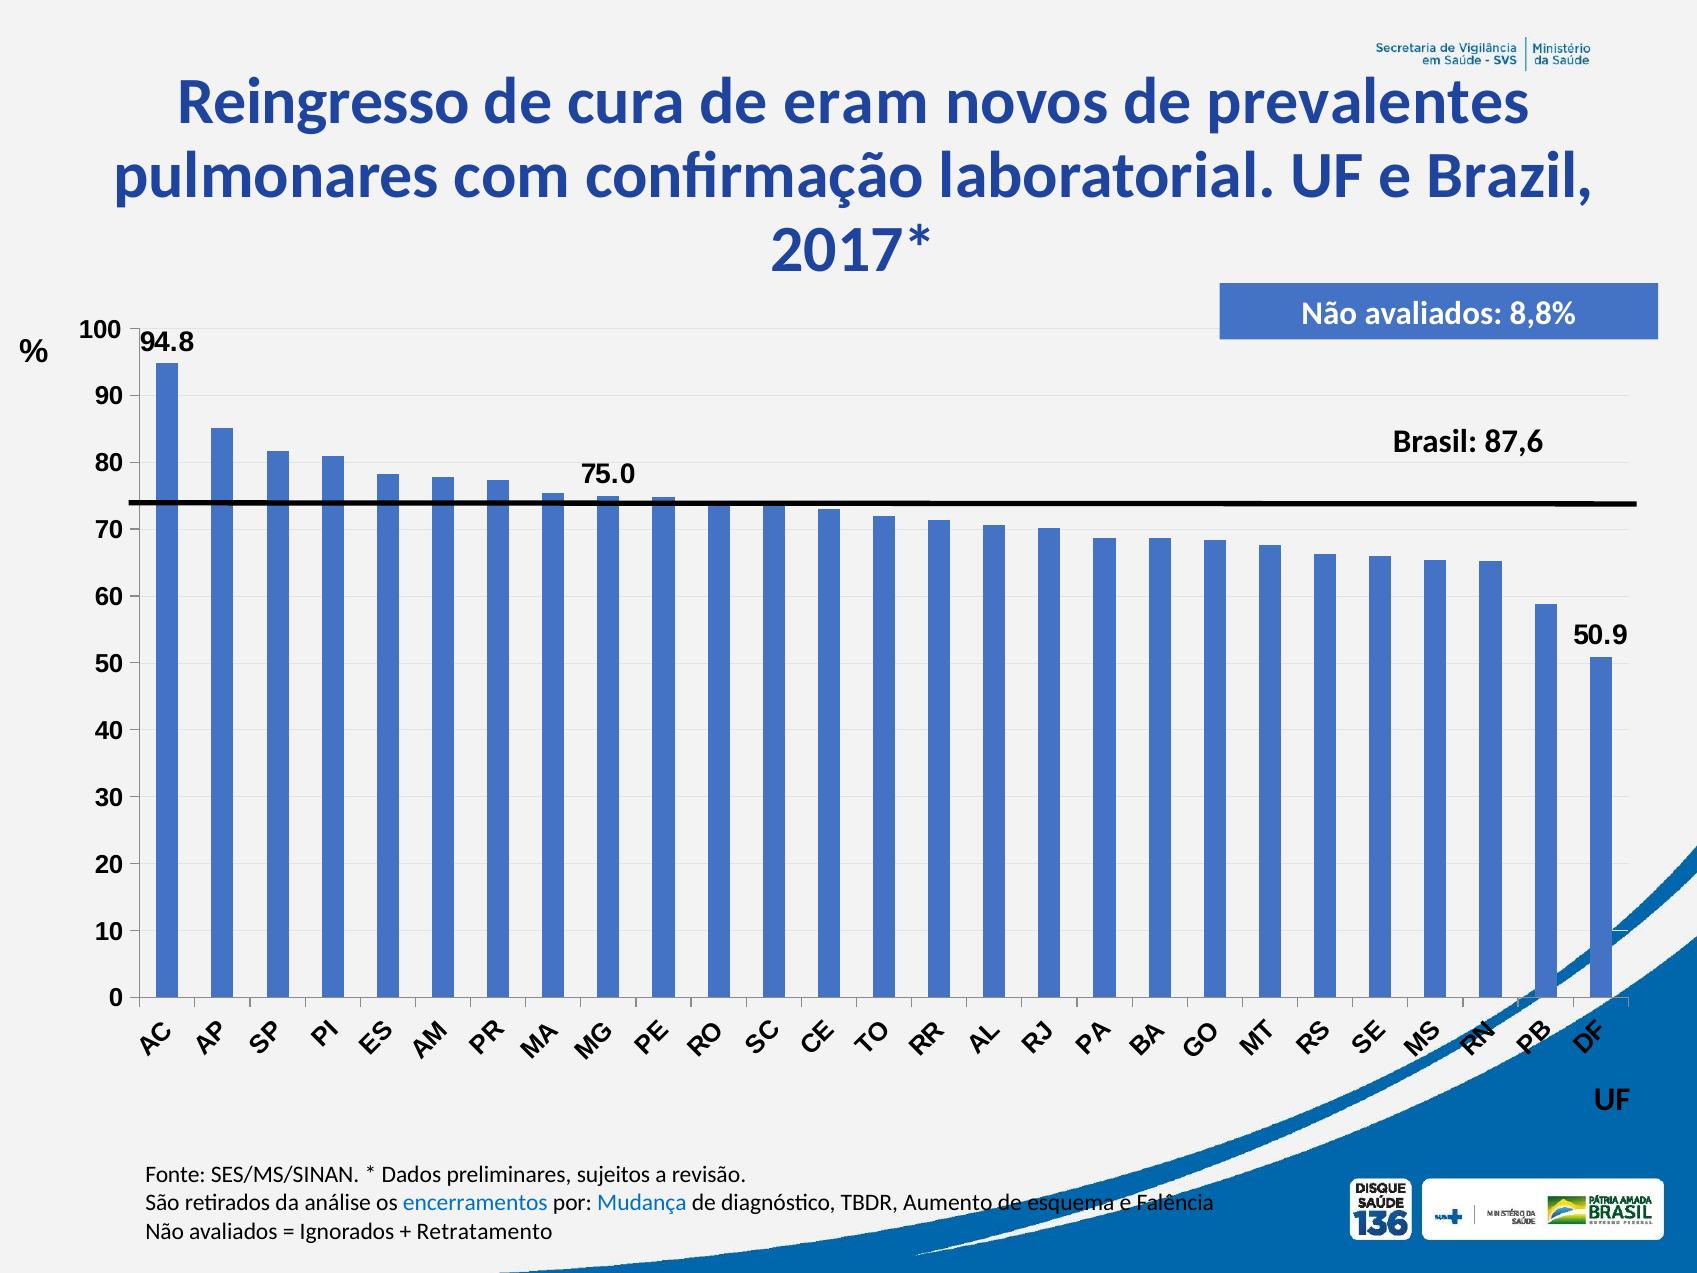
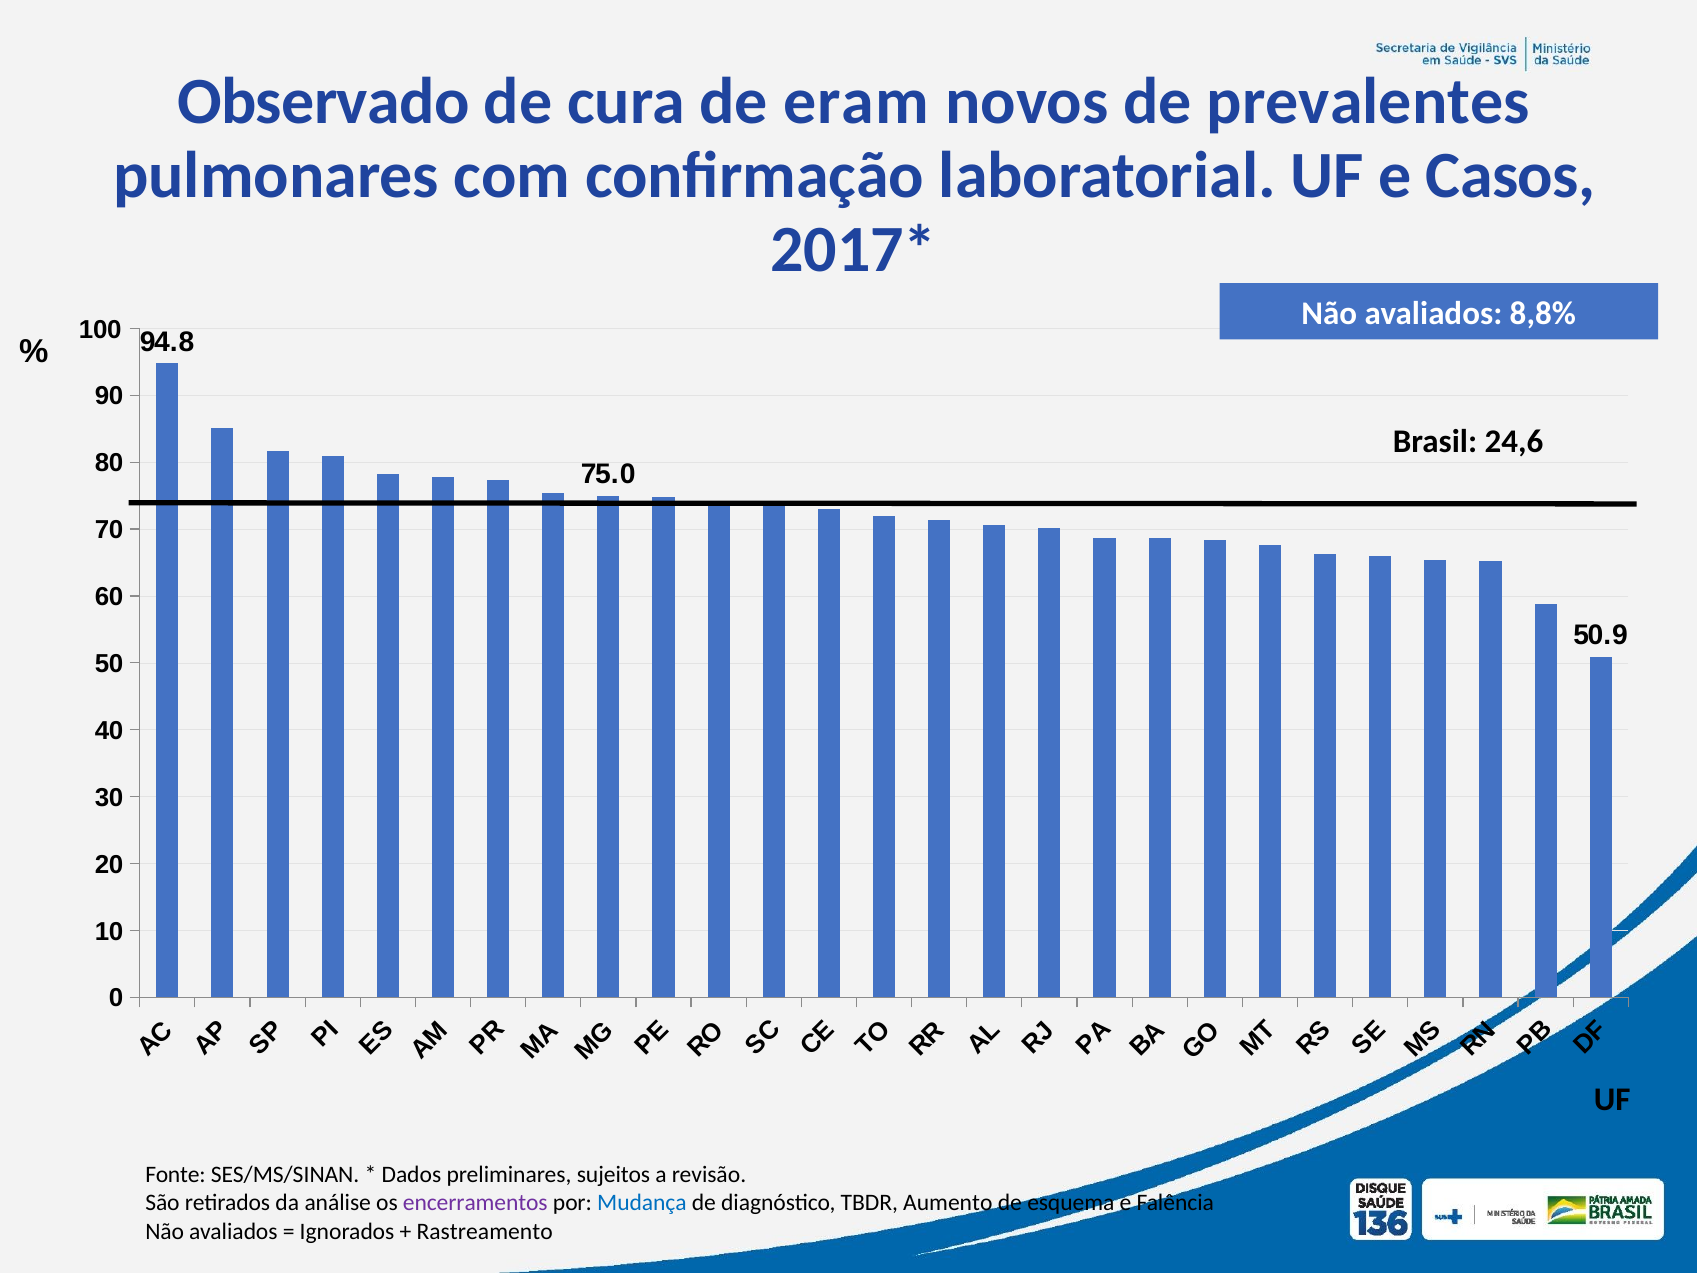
Reingresso: Reingresso -> Observado (323, 102)
Brazil: Brazil -> Casos (1511, 176)
87,6: 87,6 -> 24,6 (1514, 441)
encerramentos colour: blue -> purple (475, 1203)
Retratamento: Retratamento -> Rastreamento (485, 1231)
